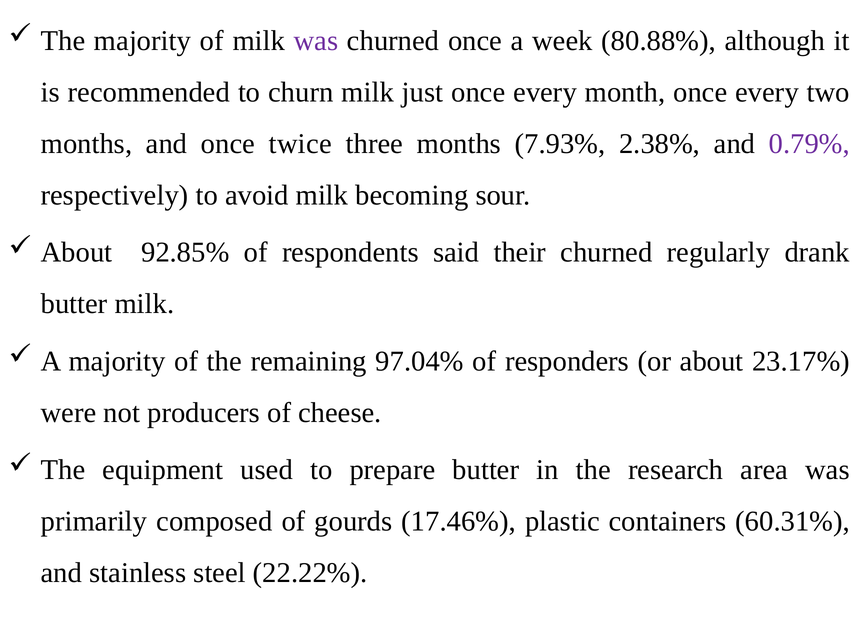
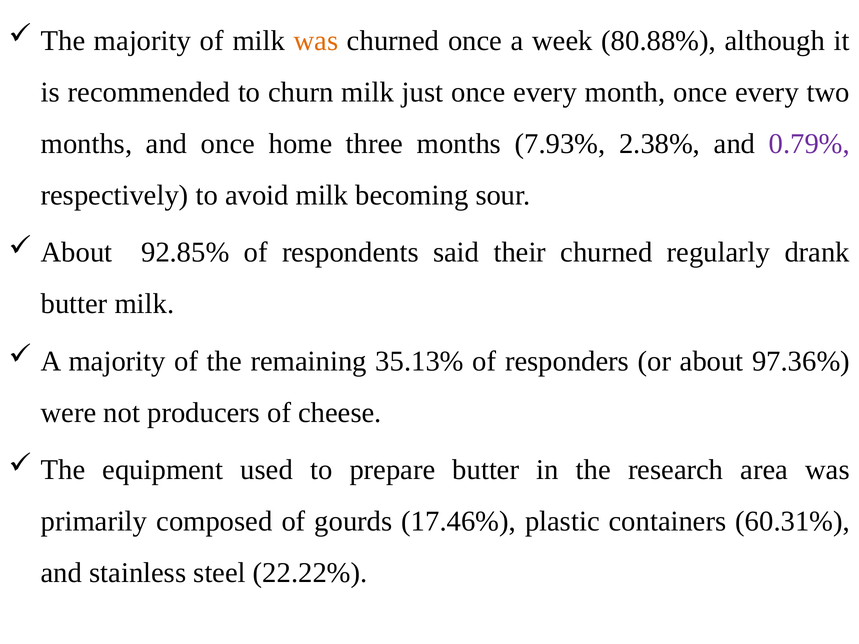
was colour: purple -> orange (316, 41)
twice: twice -> home (300, 144)
97.04%: 97.04% -> 35.13% (420, 361)
23.17%: 23.17% -> 97.36% (801, 361)
